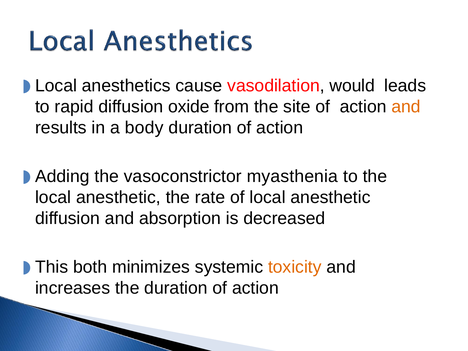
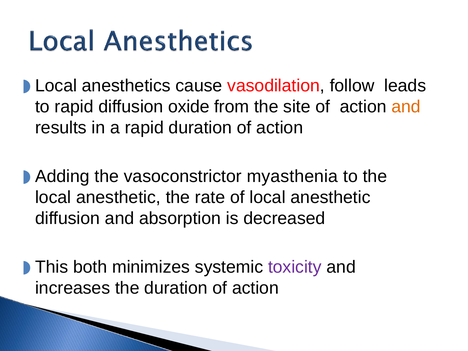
would: would -> follow (352, 86)
a body: body -> rapid (144, 128)
toxicity colour: orange -> purple (295, 267)
